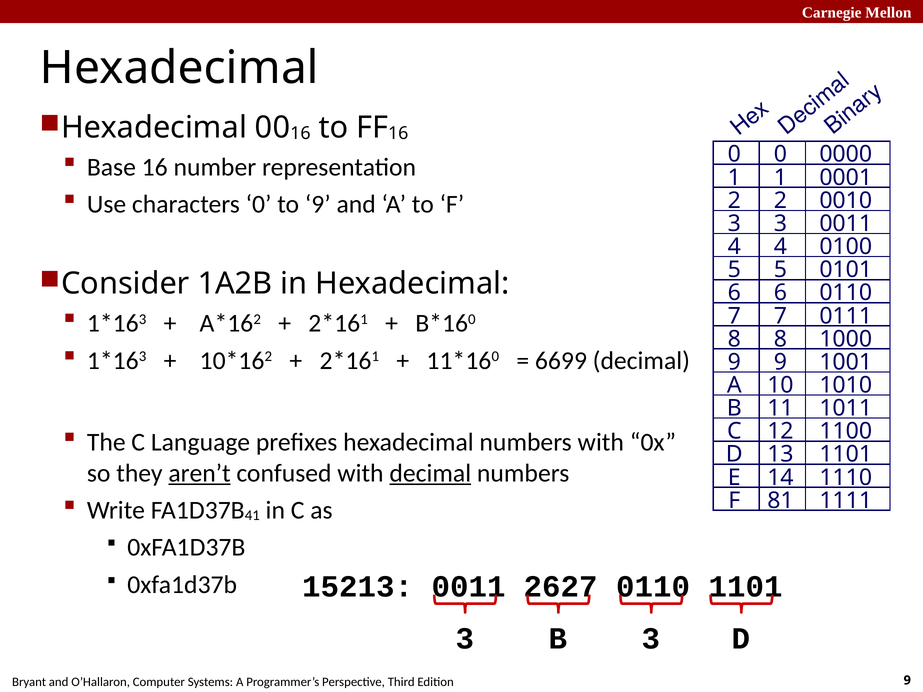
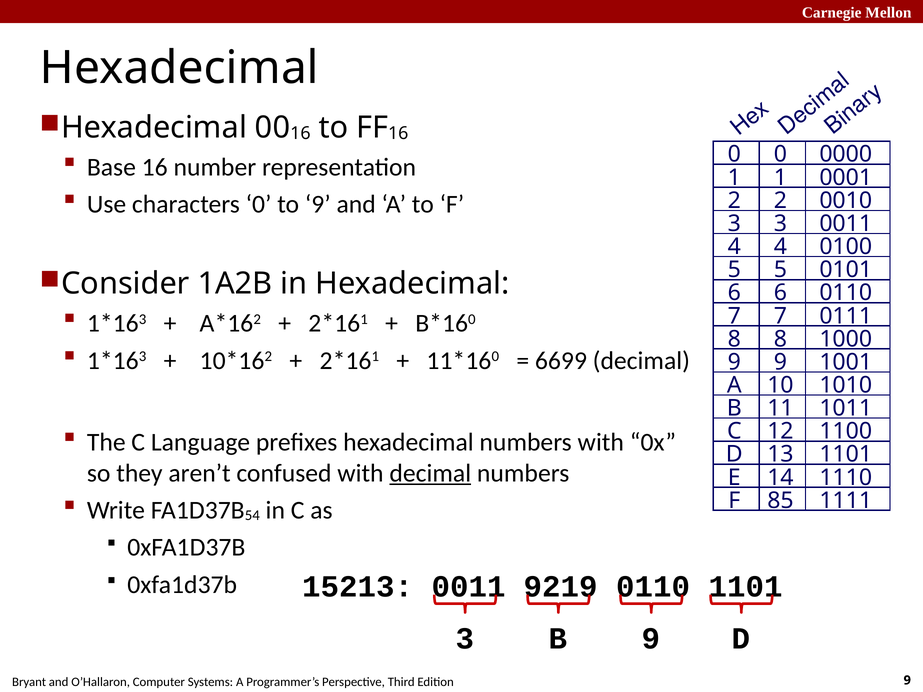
aren’t underline: present -> none (200, 473)
81: 81 -> 85 (780, 501)
41: 41 -> 54 (252, 516)
2627: 2627 -> 9219 (561, 587)
B 3: 3 -> 9 (651, 639)
